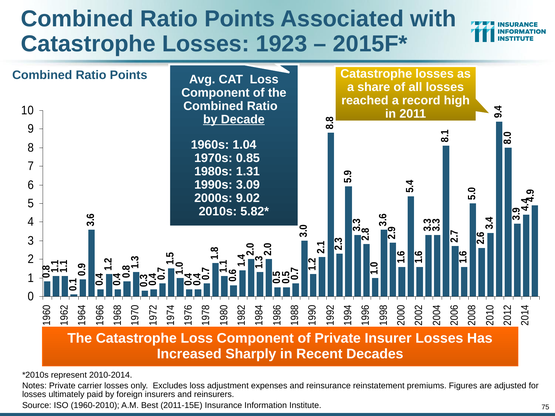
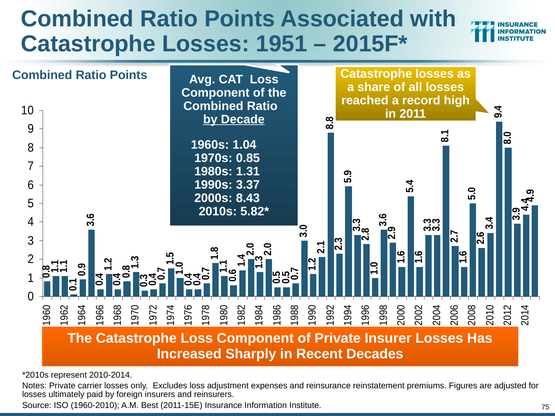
1923: 1923 -> 1951 (282, 44)
3.09: 3.09 -> 3.37 (248, 185)
9.02: 9.02 -> 8.43 (248, 198)
